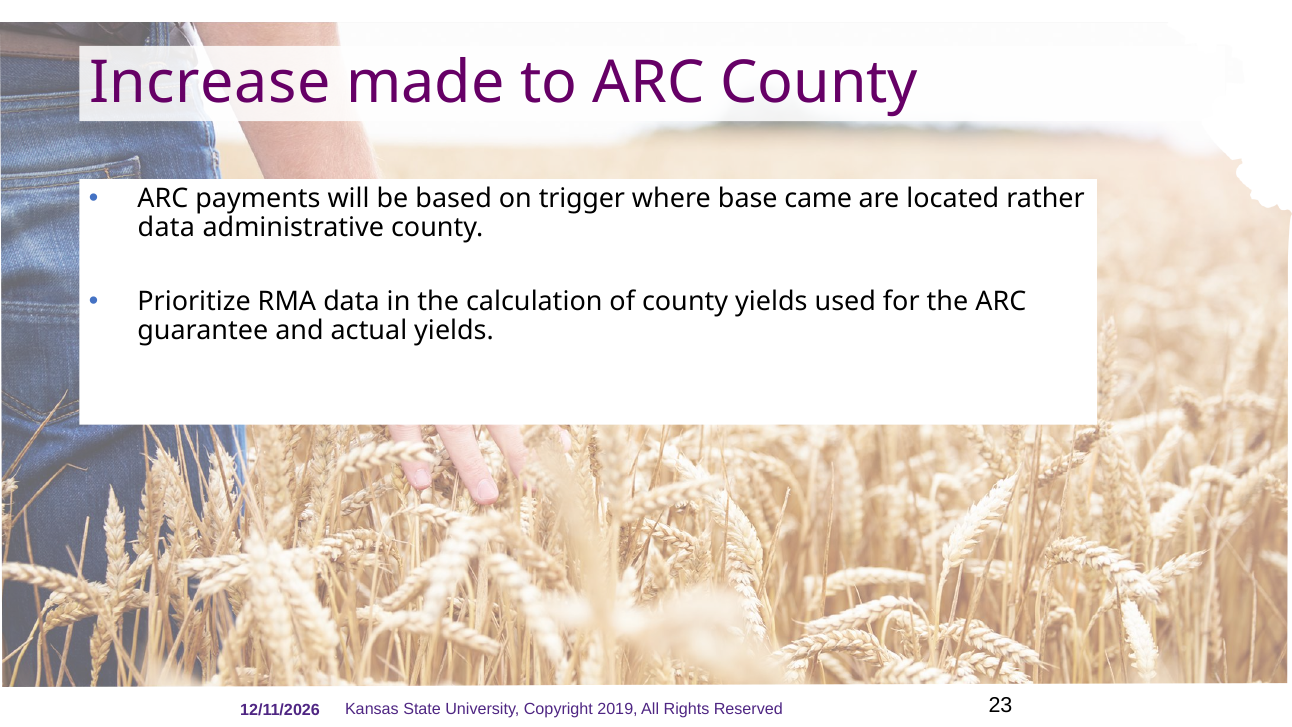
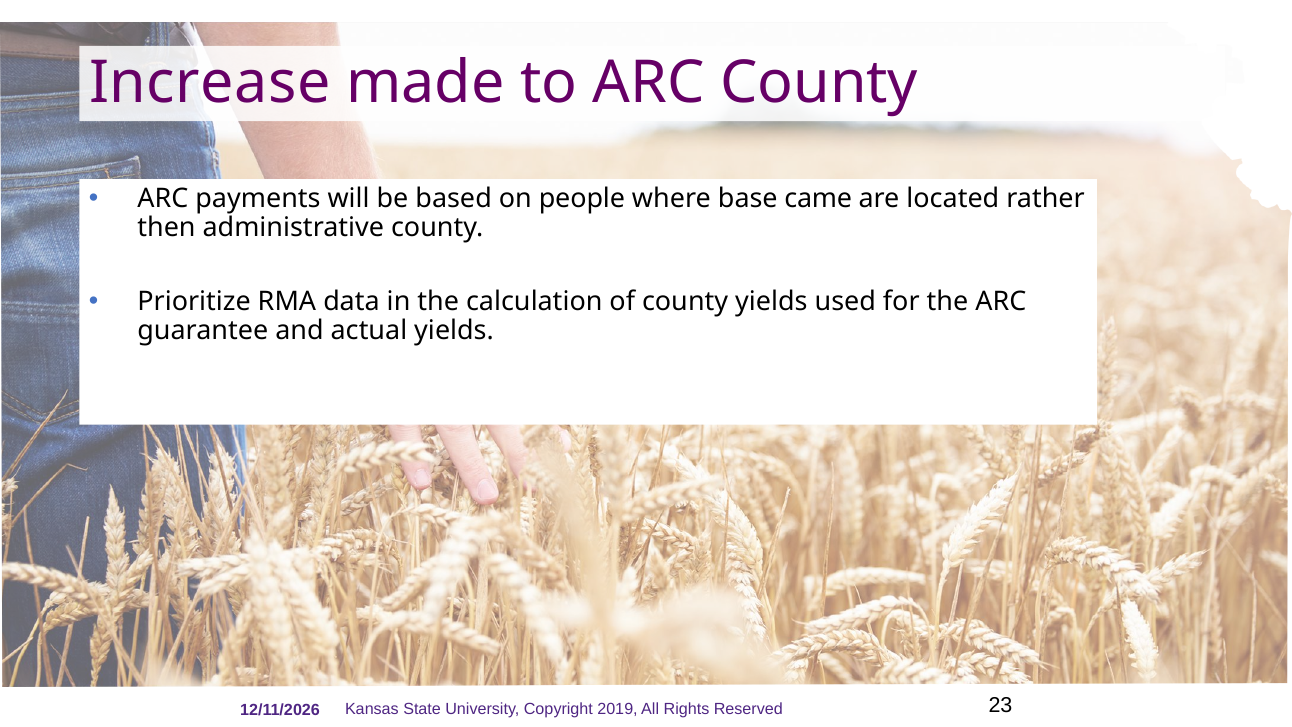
trigger: trigger -> people (582, 198)
data: data -> then (166, 227)
